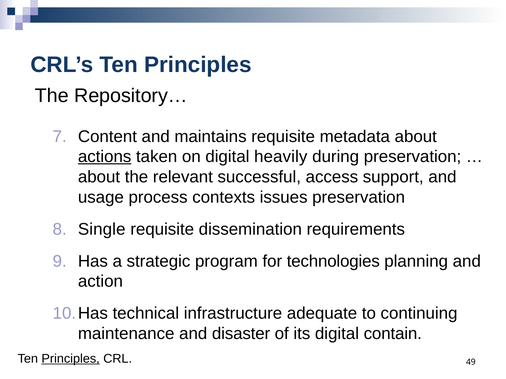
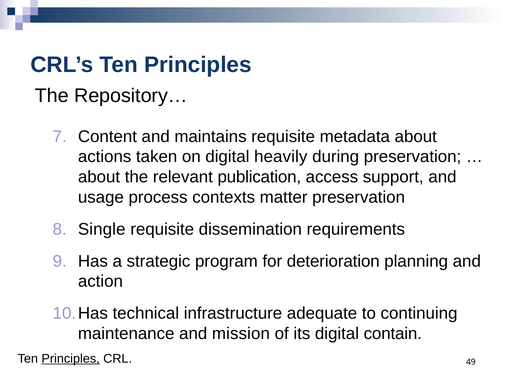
actions underline: present -> none (105, 157)
successful: successful -> publication (259, 177)
issues: issues -> matter (284, 197)
technologies: technologies -> deterioration (333, 261)
disaster: disaster -> mission (241, 334)
